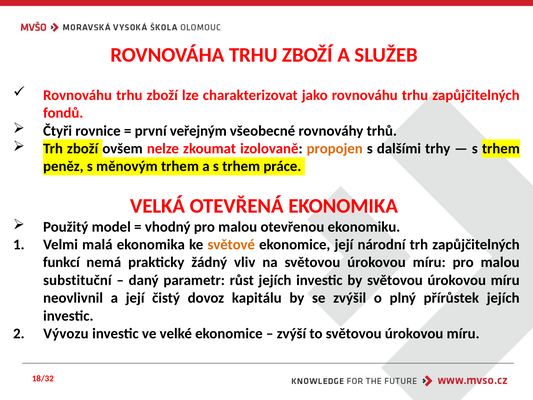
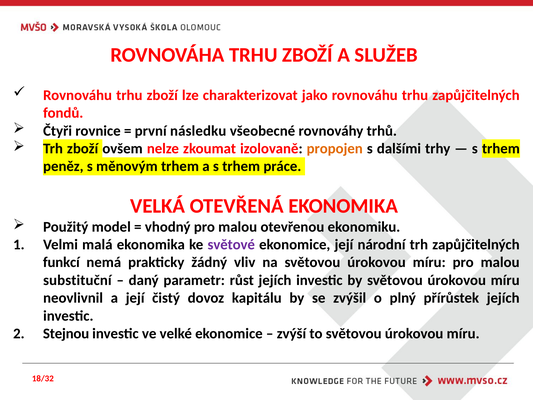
veřejným: veřejným -> následku (198, 131)
světové colour: orange -> purple (231, 244)
Vývozu: Vývozu -> Stejnou (66, 333)
